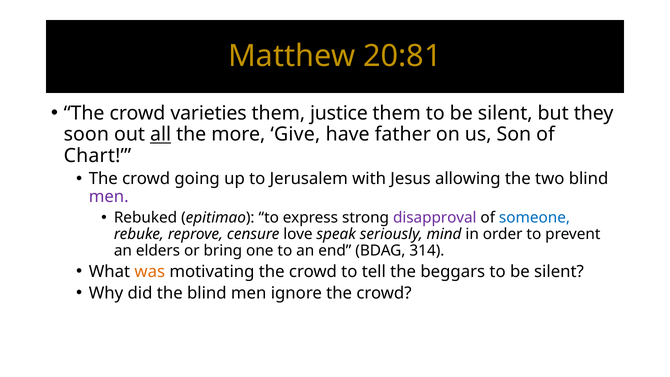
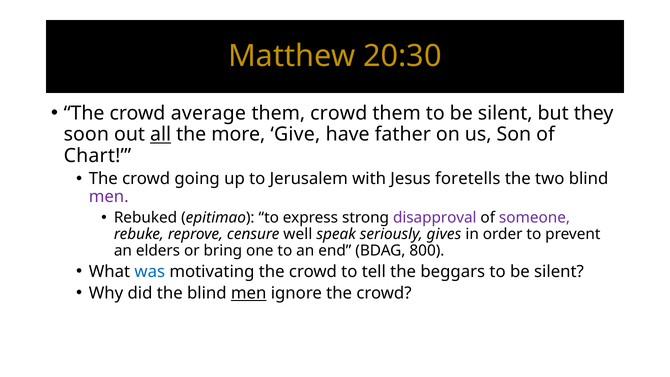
20:81: 20:81 -> 20:30 (402, 56)
varieties: varieties -> average (208, 113)
them justice: justice -> crowd (339, 113)
allowing: allowing -> foretells (468, 179)
someone colour: blue -> purple (535, 217)
love: love -> well (298, 234)
mind: mind -> gives (444, 234)
314: 314 -> 800 (427, 251)
was colour: orange -> blue (150, 271)
men underline: none -> present (249, 293)
